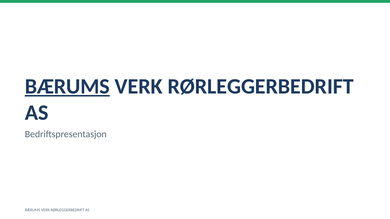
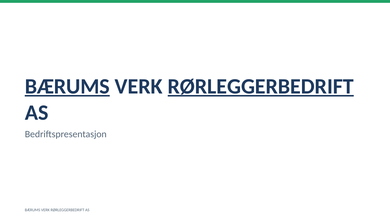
RØRLEGGERBEDRIFT underline: none -> present (261, 86)
